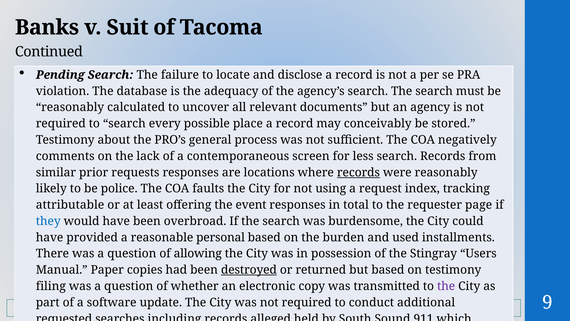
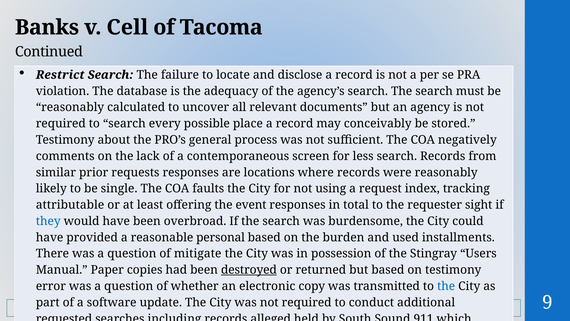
Suit: Suit -> Cell (127, 27)
Pending: Pending -> Restrict (60, 75)
records underline: present -> none (358, 172)
police: police -> single (119, 188)
page: page -> sight (479, 205)
allowing: allowing -> mitigate (198, 253)
filing: filing -> error (51, 286)
the colour: purple -> blue (446, 286)
